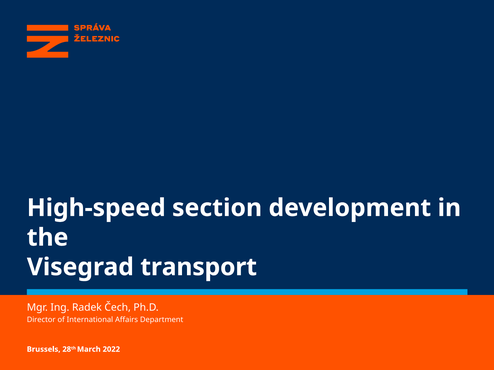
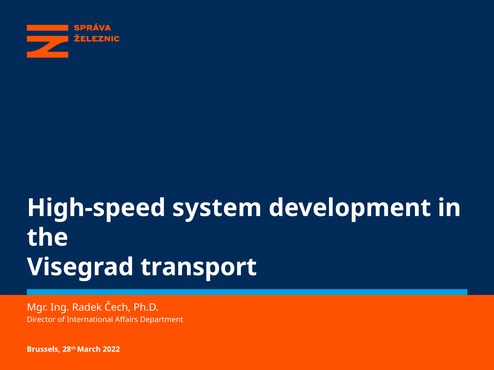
section: section -> system (217, 208)
